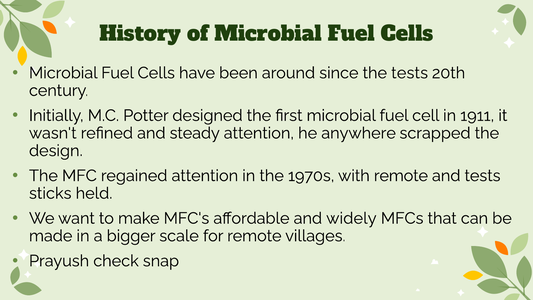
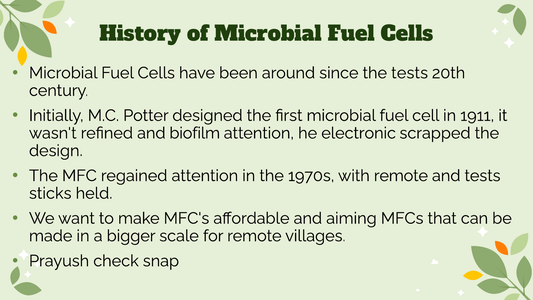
steady: steady -> biofilm (195, 133)
anywhere: anywhere -> electronic (359, 133)
widely: widely -> aiming (351, 218)
